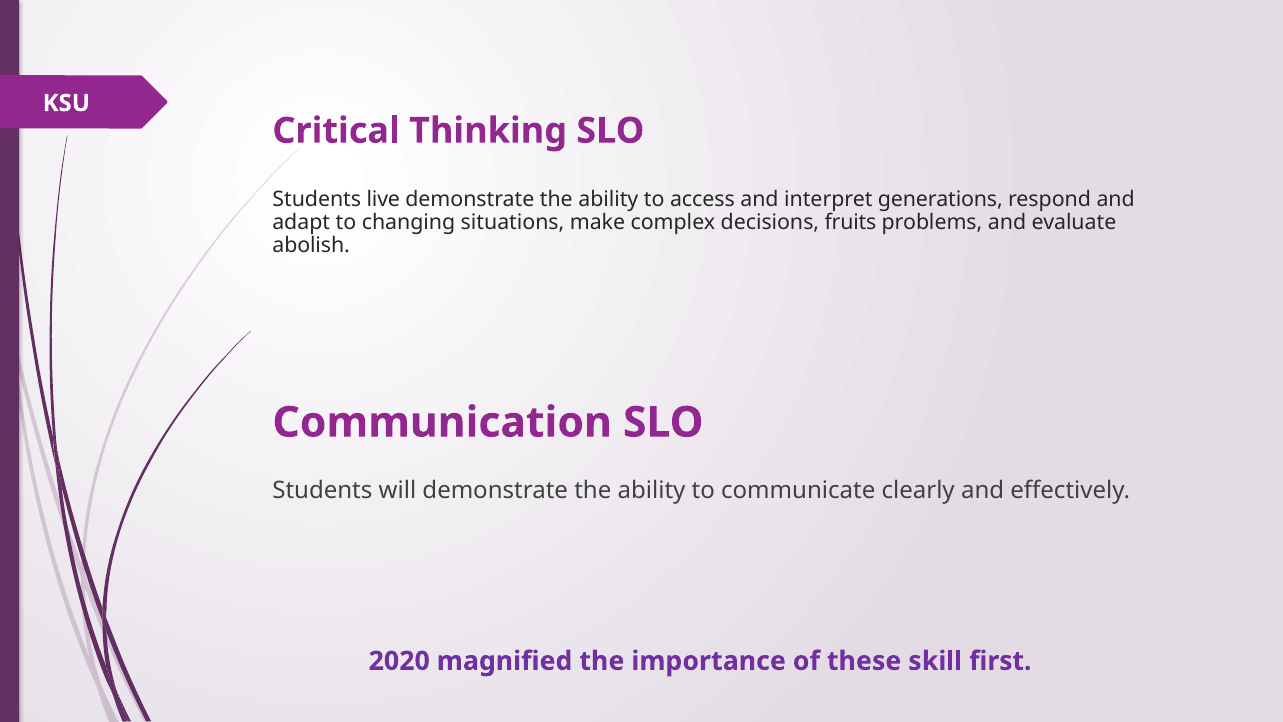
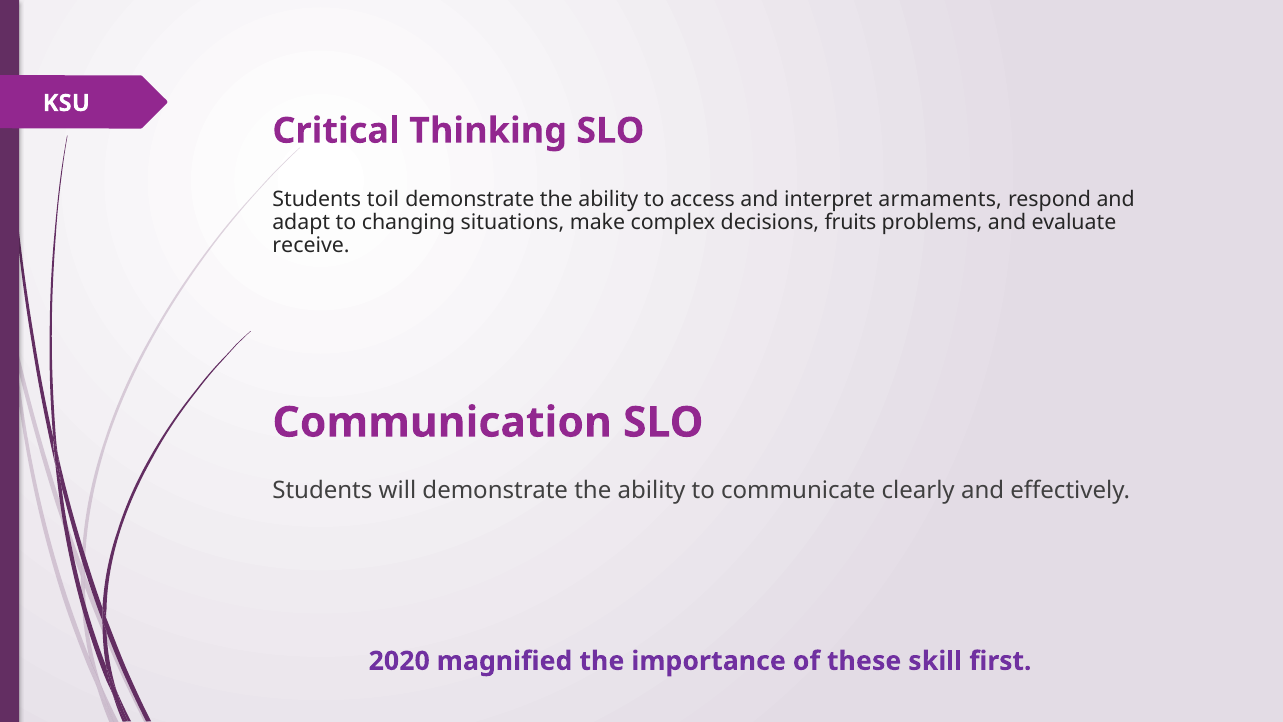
live: live -> toil (383, 199)
generations: generations -> armaments (940, 199)
abolish: abolish -> receive (311, 245)
